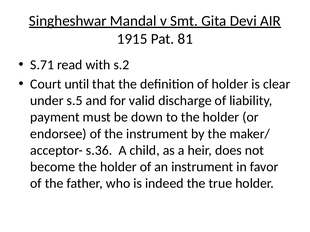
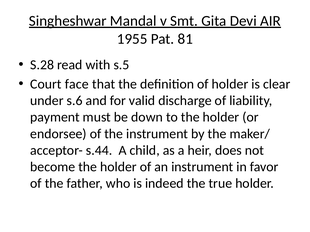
1915: 1915 -> 1955 (132, 39)
S.71: S.71 -> S.28 (42, 65)
s.2: s.2 -> s.5 (121, 65)
until: until -> face (77, 84)
s.5: s.5 -> s.6 (75, 101)
s.36: s.36 -> s.44 (99, 151)
